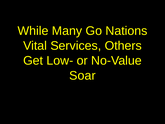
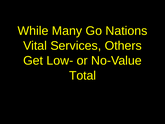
Soar: Soar -> Total (83, 75)
